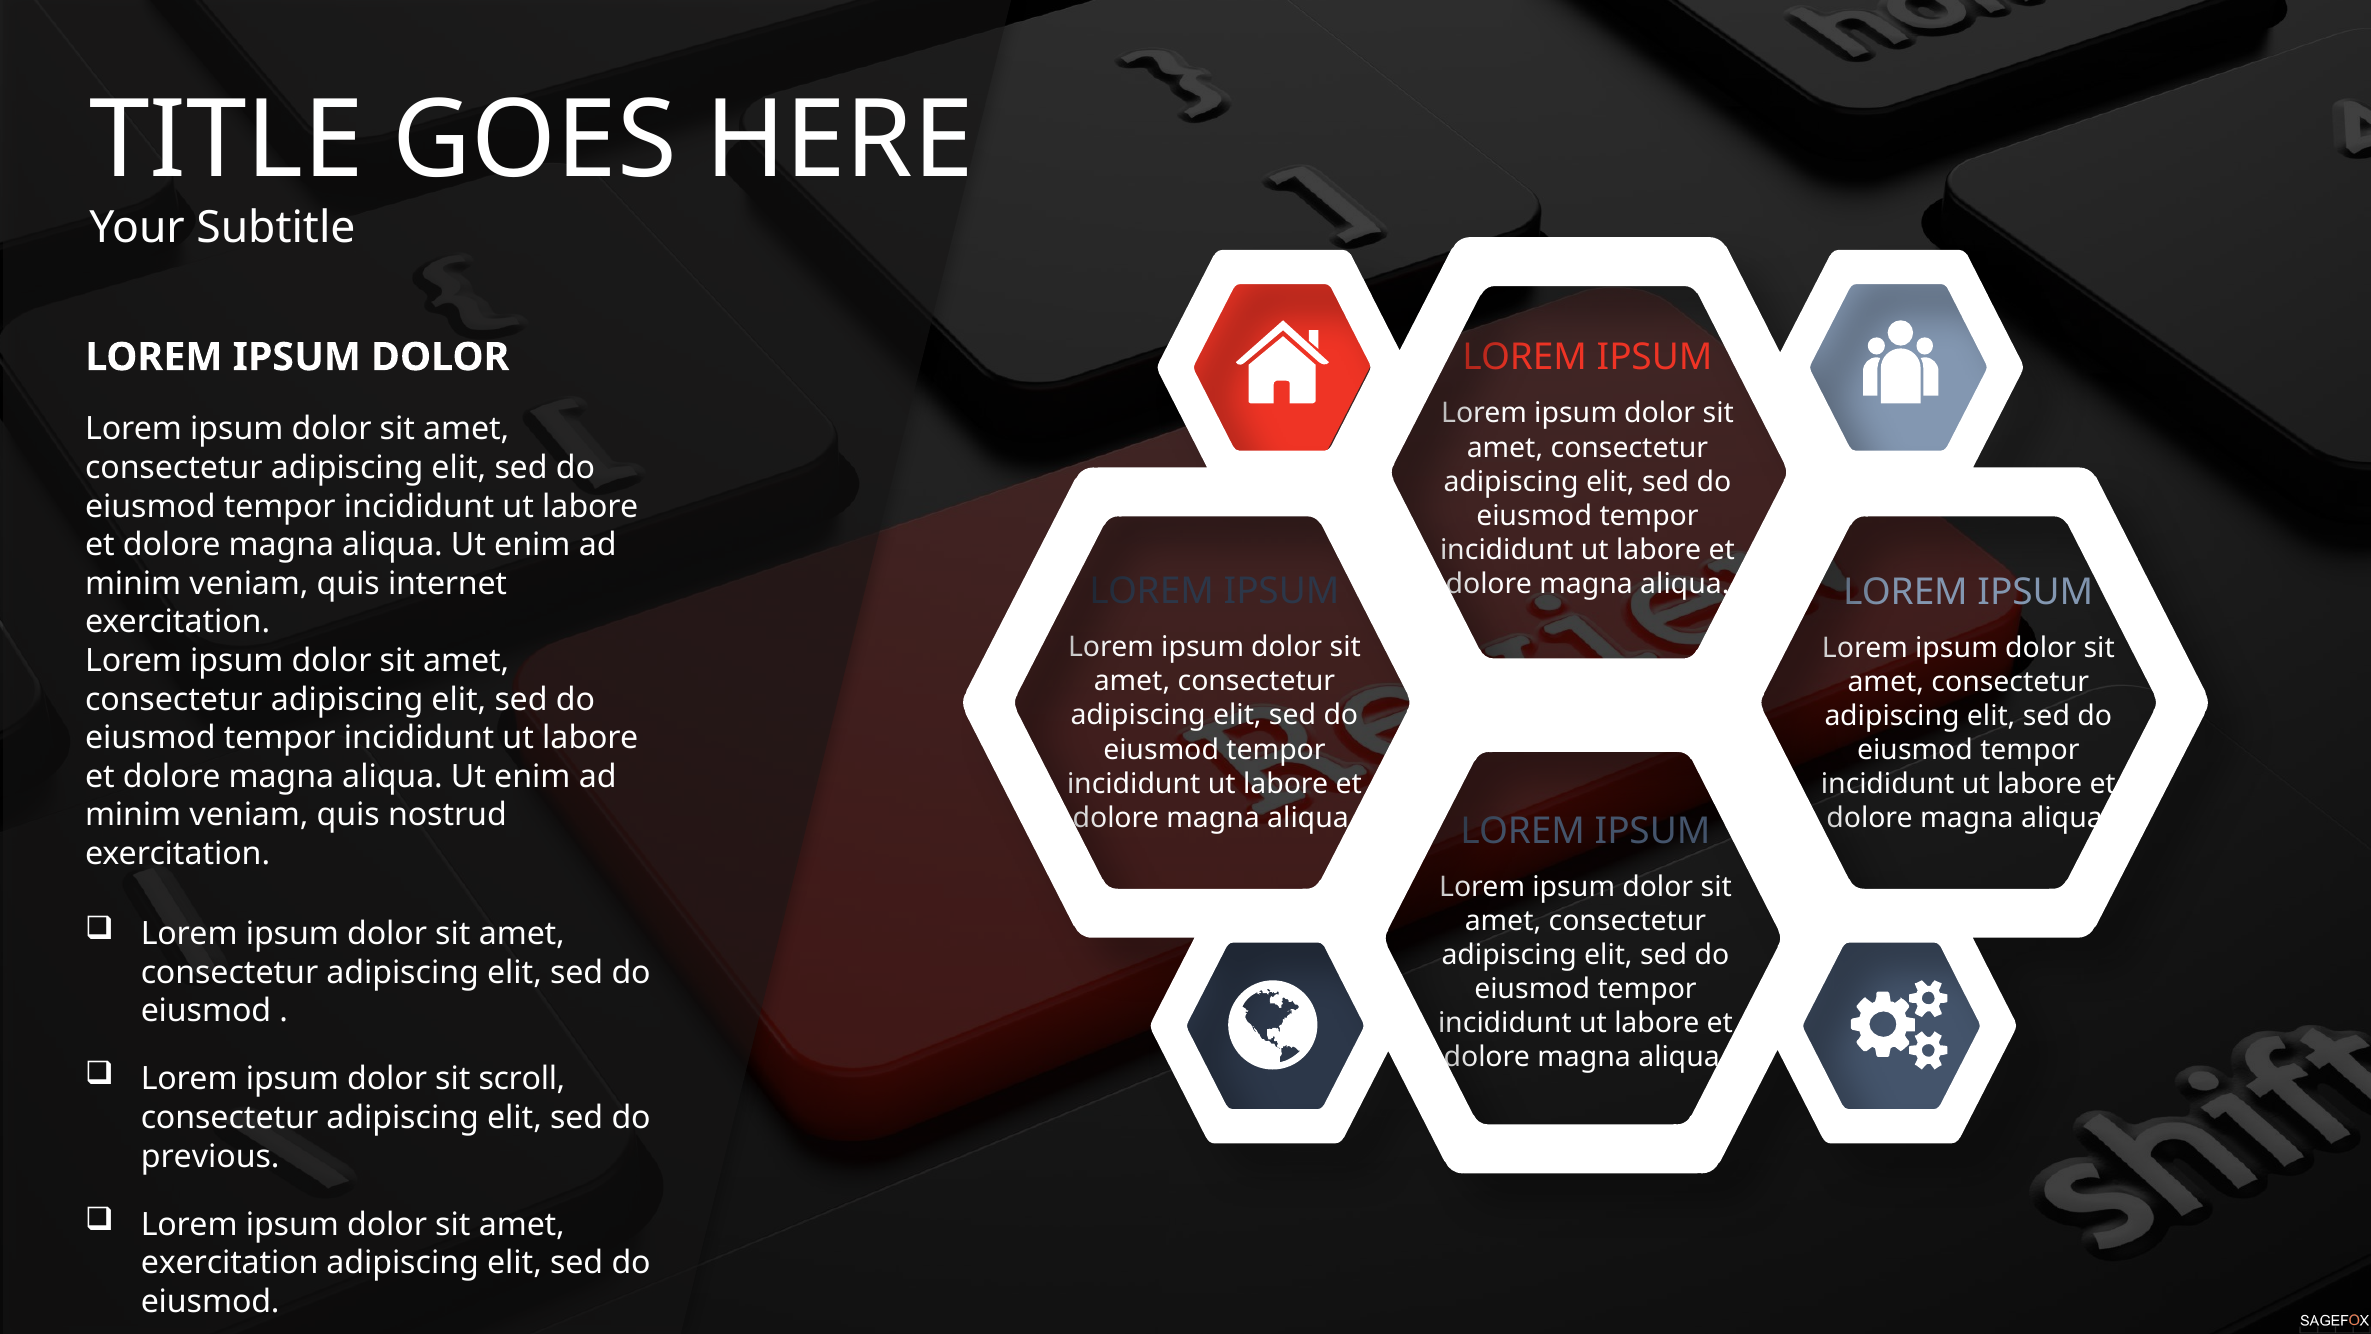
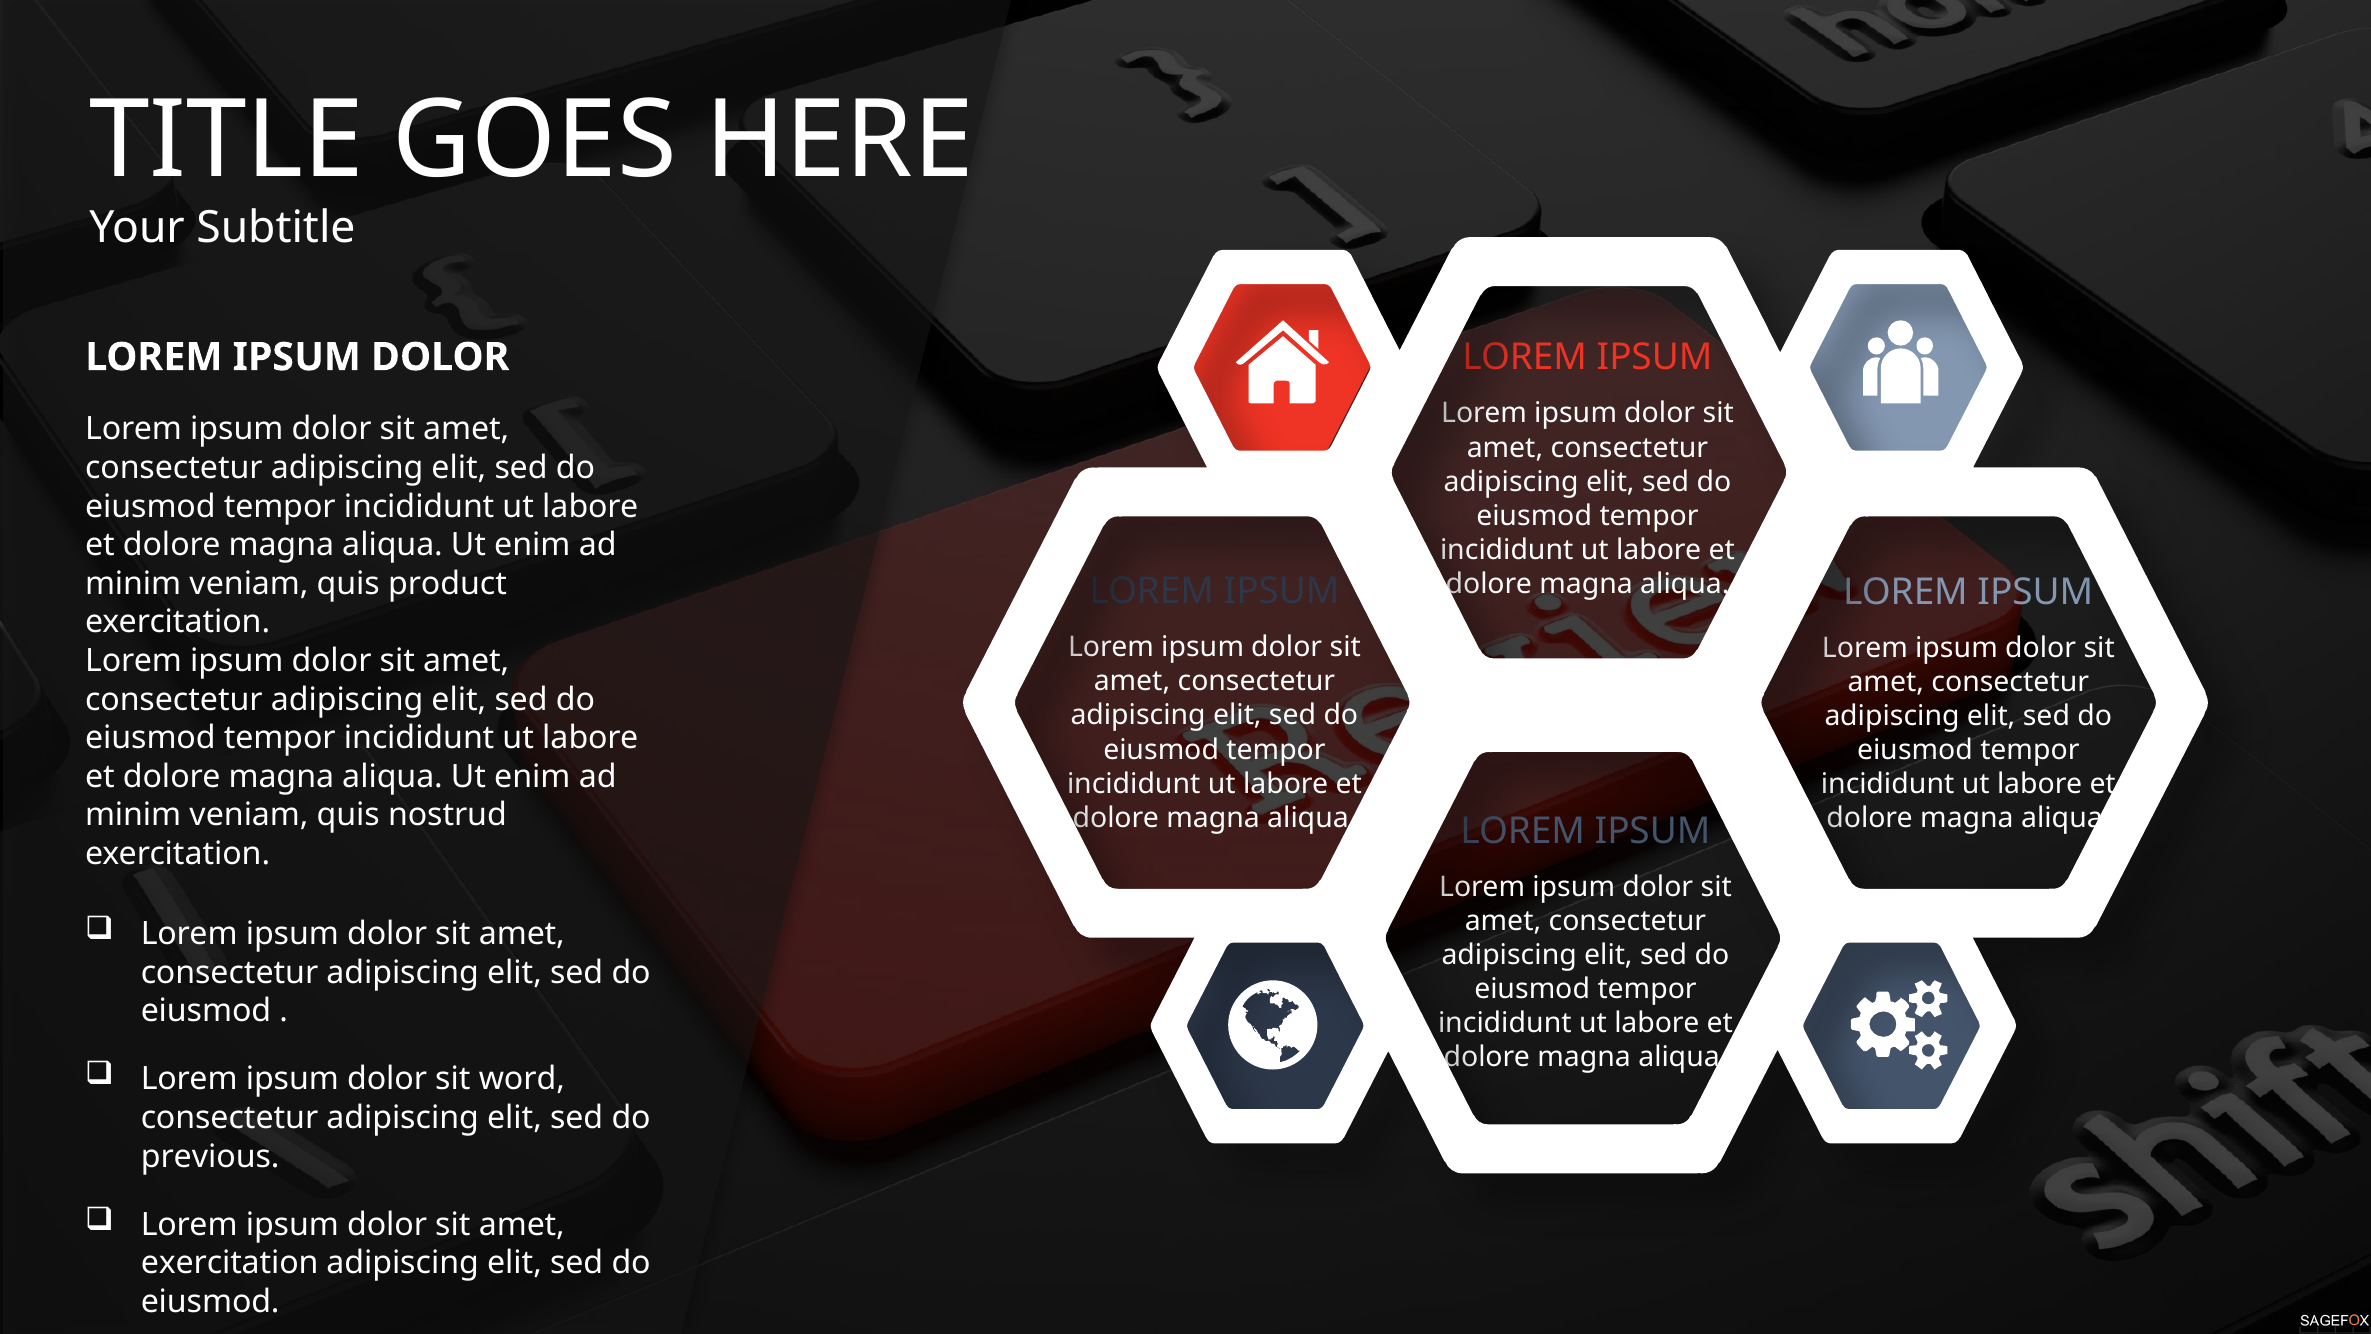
internet: internet -> product (447, 584)
scroll: scroll -> word (522, 1079)
